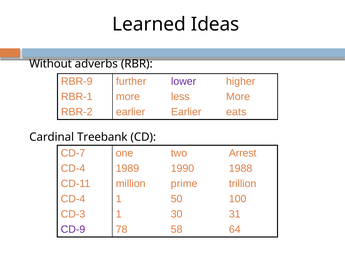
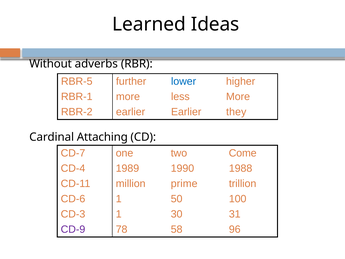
RBR-9: RBR-9 -> RBR-5 (77, 81)
lower colour: purple -> blue (184, 81)
eats: eats -> they (236, 112)
Treebank: Treebank -> Attaching (102, 137)
Arrest: Arrest -> Come (243, 153)
CD-4: CD-4 -> CD-6 (73, 199)
64: 64 -> 96 (235, 229)
